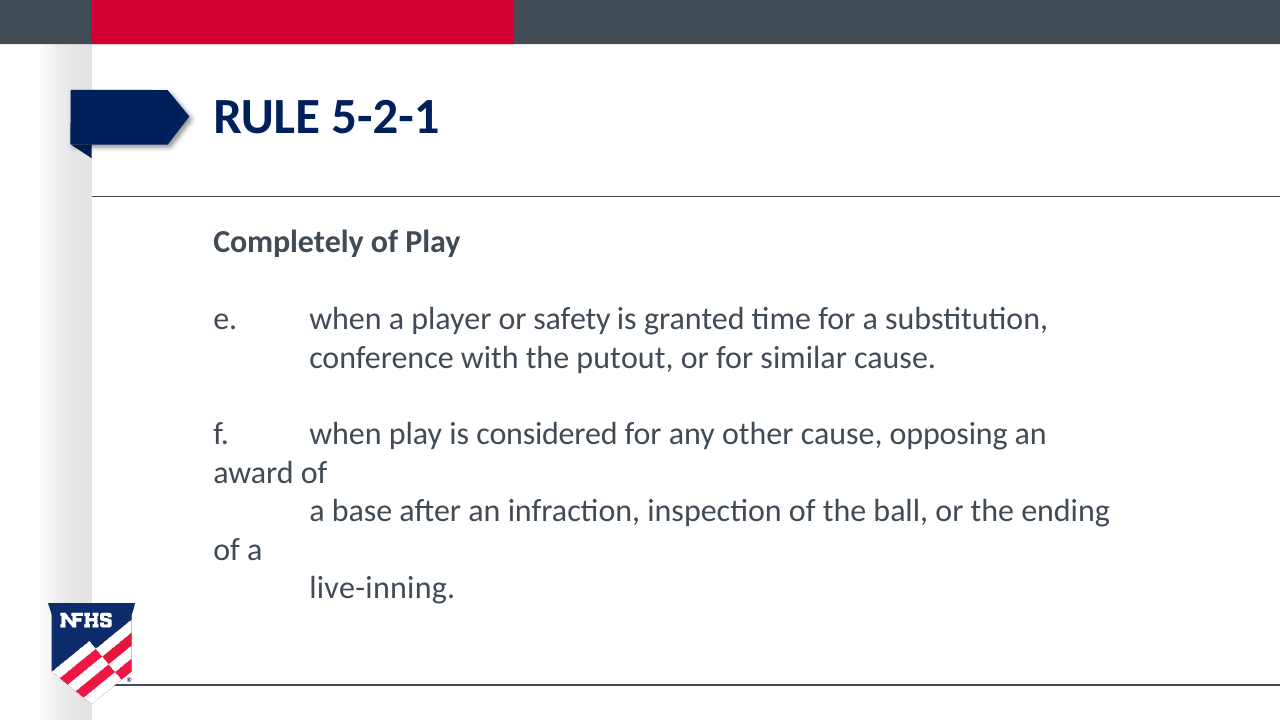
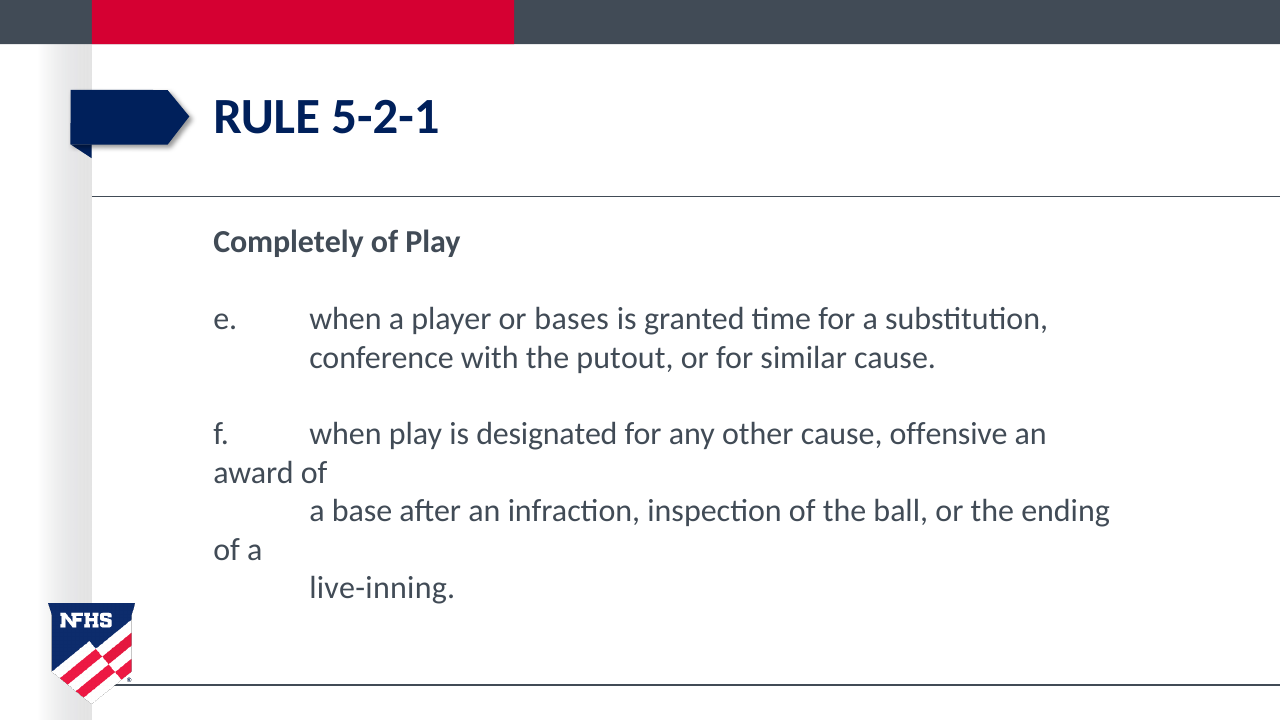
safety: safety -> bases (572, 319)
considered: considered -> designated (547, 434)
opposing: opposing -> offensive (949, 434)
